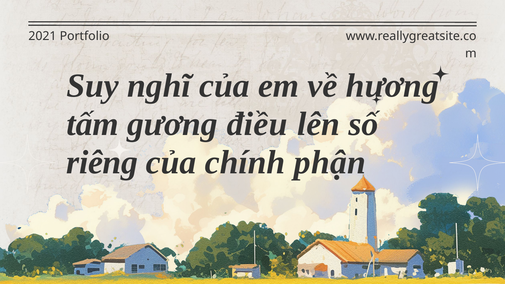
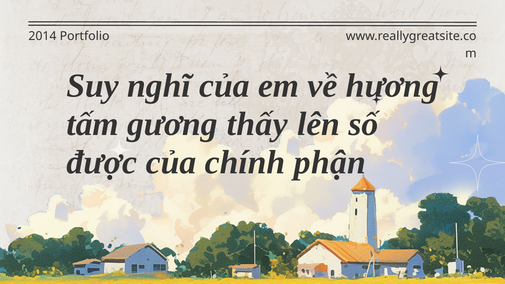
2021: 2021 -> 2014 (42, 36)
điều: điều -> thấy (257, 124)
riêng: riêng -> được (102, 162)
